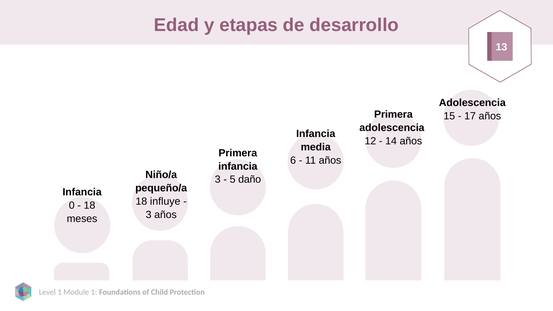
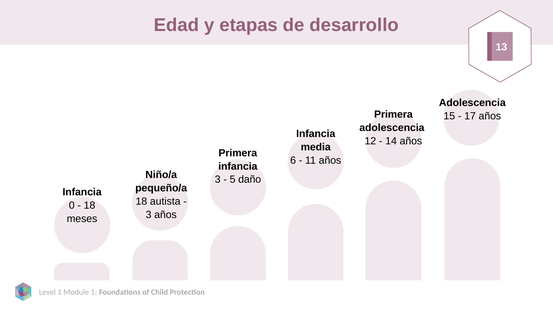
influye: influye -> autista (165, 202)
